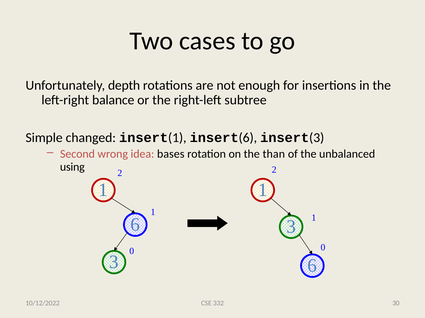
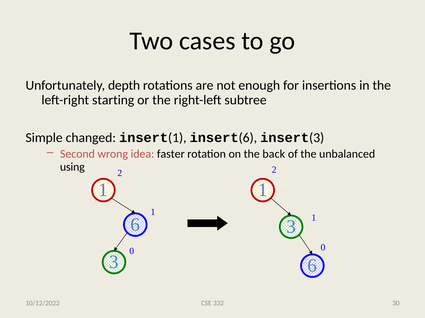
balance: balance -> starting (113, 100)
bases: bases -> faster (171, 154)
than: than -> back (274, 154)
